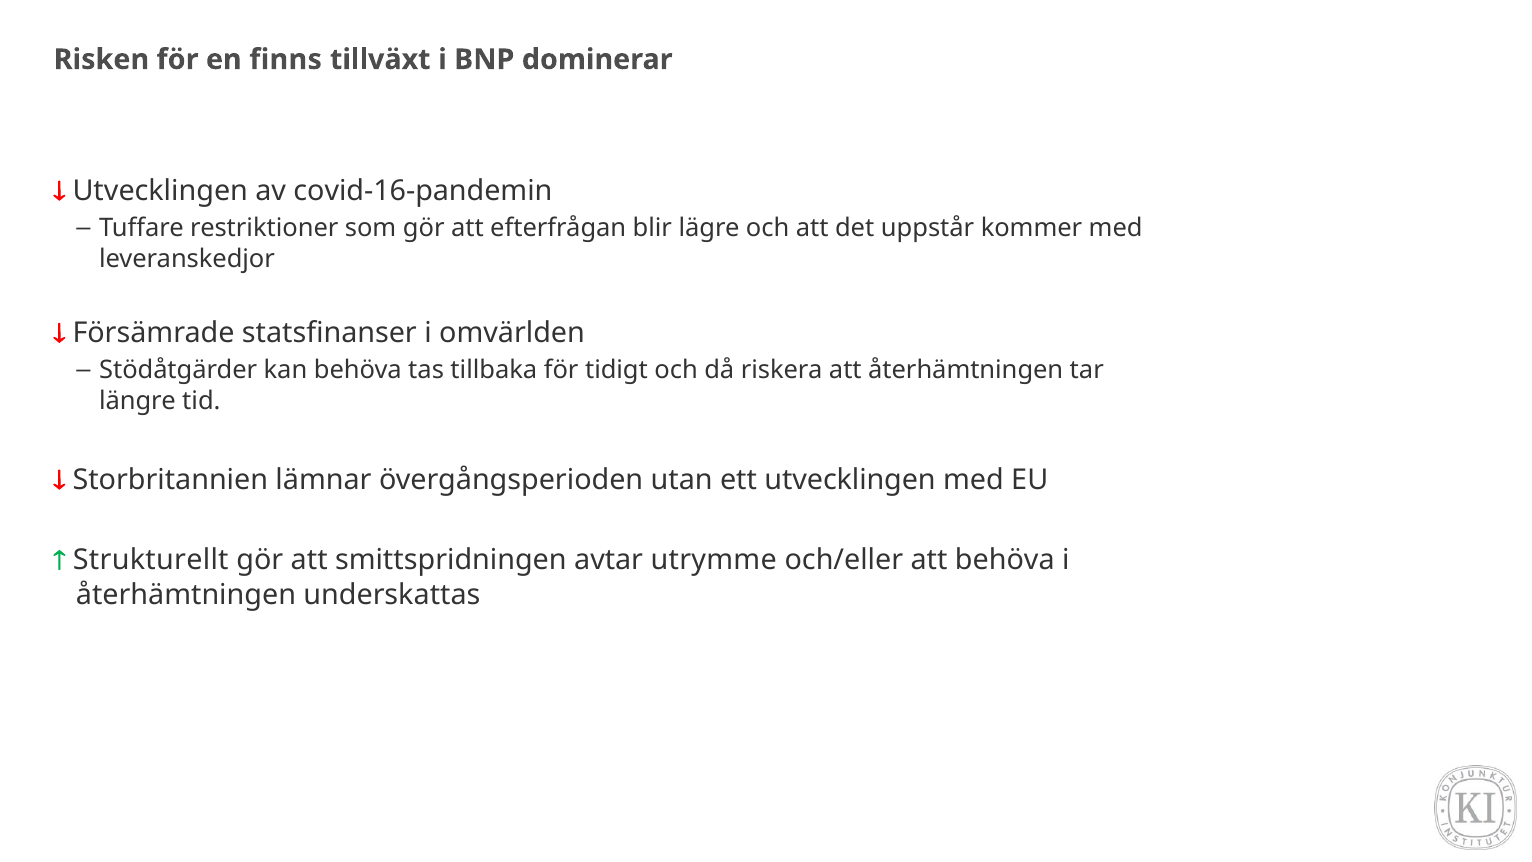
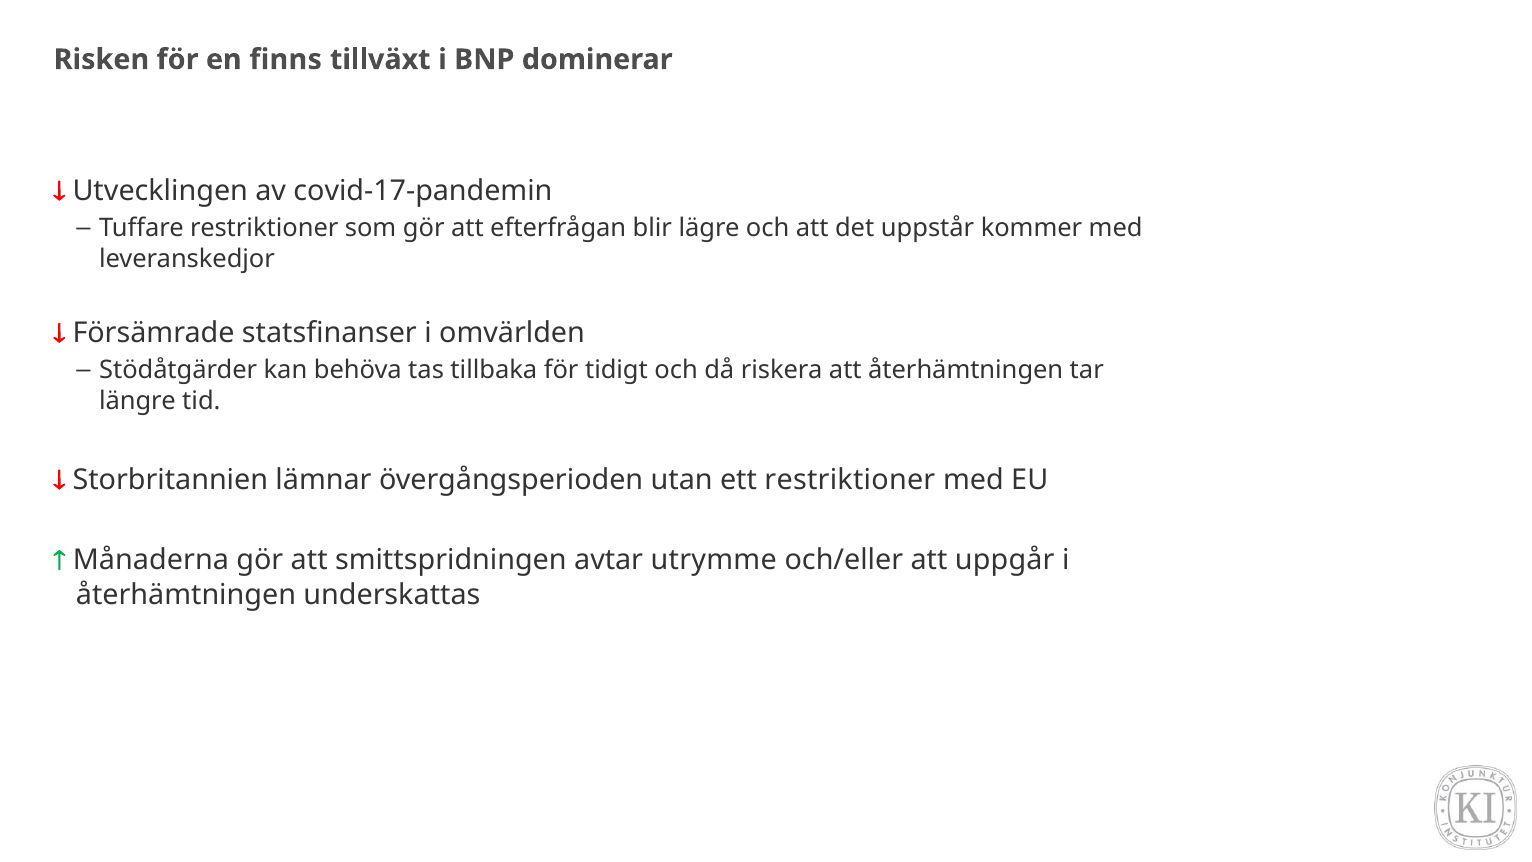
covid-16-pandemin: covid-16-pandemin -> covid-17-pandemin (423, 191)
ett utvecklingen: utvecklingen -> restriktioner (850, 480)
Strukturellt: Strukturellt -> Månaderna (151, 560)
att behöva: behöva -> uppgår (1005, 560)
